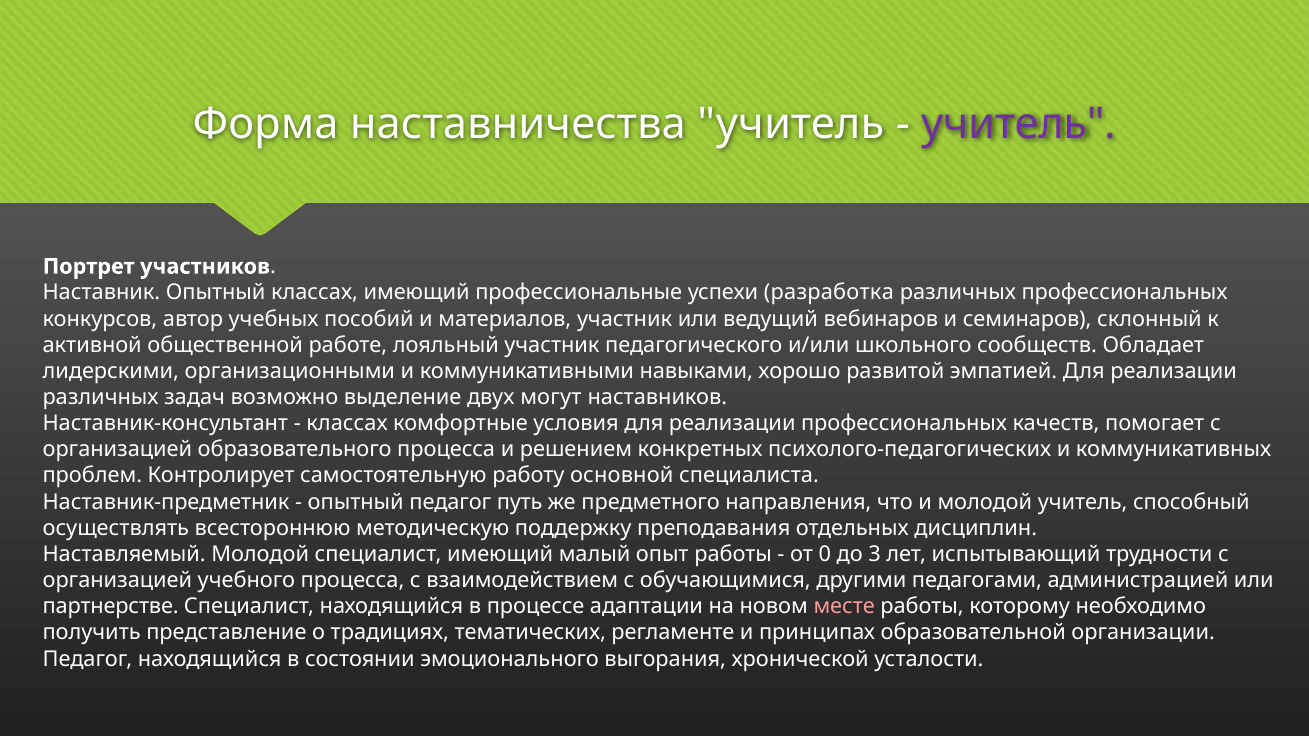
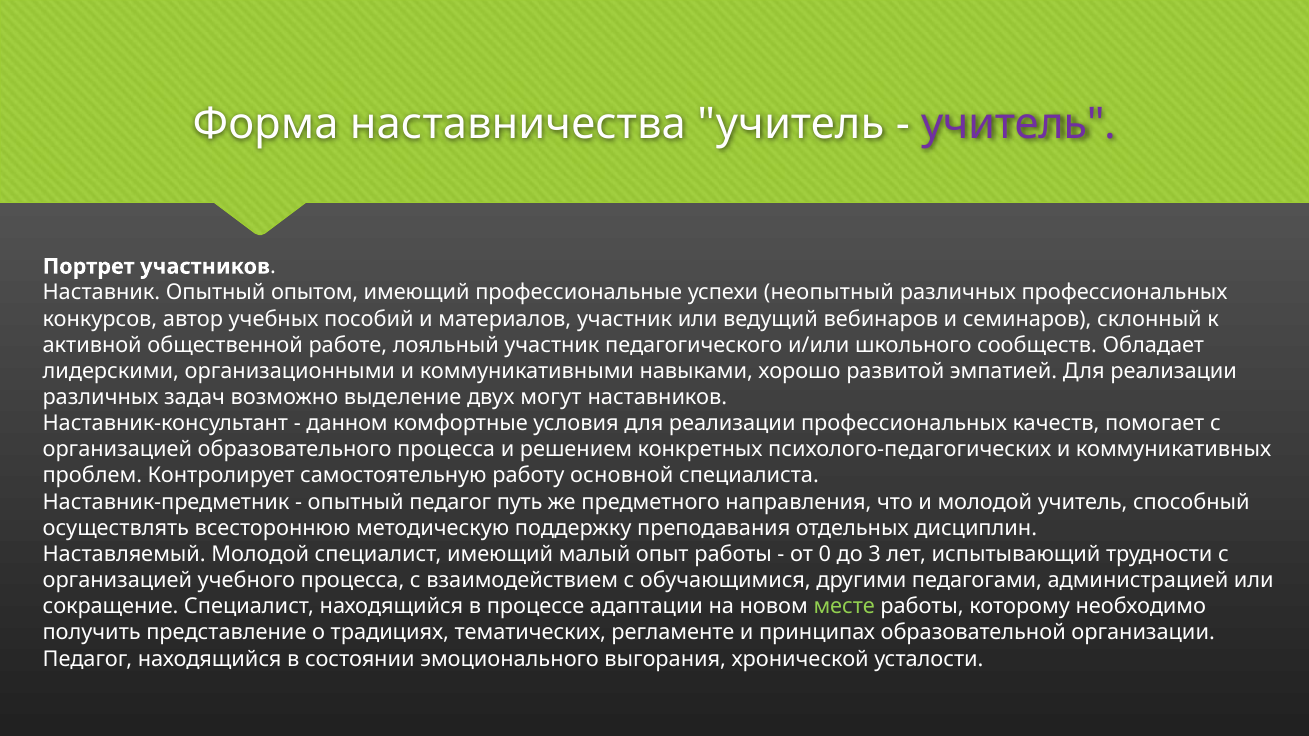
Опытный классах: классах -> опытом (315, 293)
разработка: разработка -> неопытный (829, 293)
классах: классах -> данном (347, 424)
партнерстве: партнерстве -> сокращение (111, 607)
месте colour: pink -> light green (844, 607)
